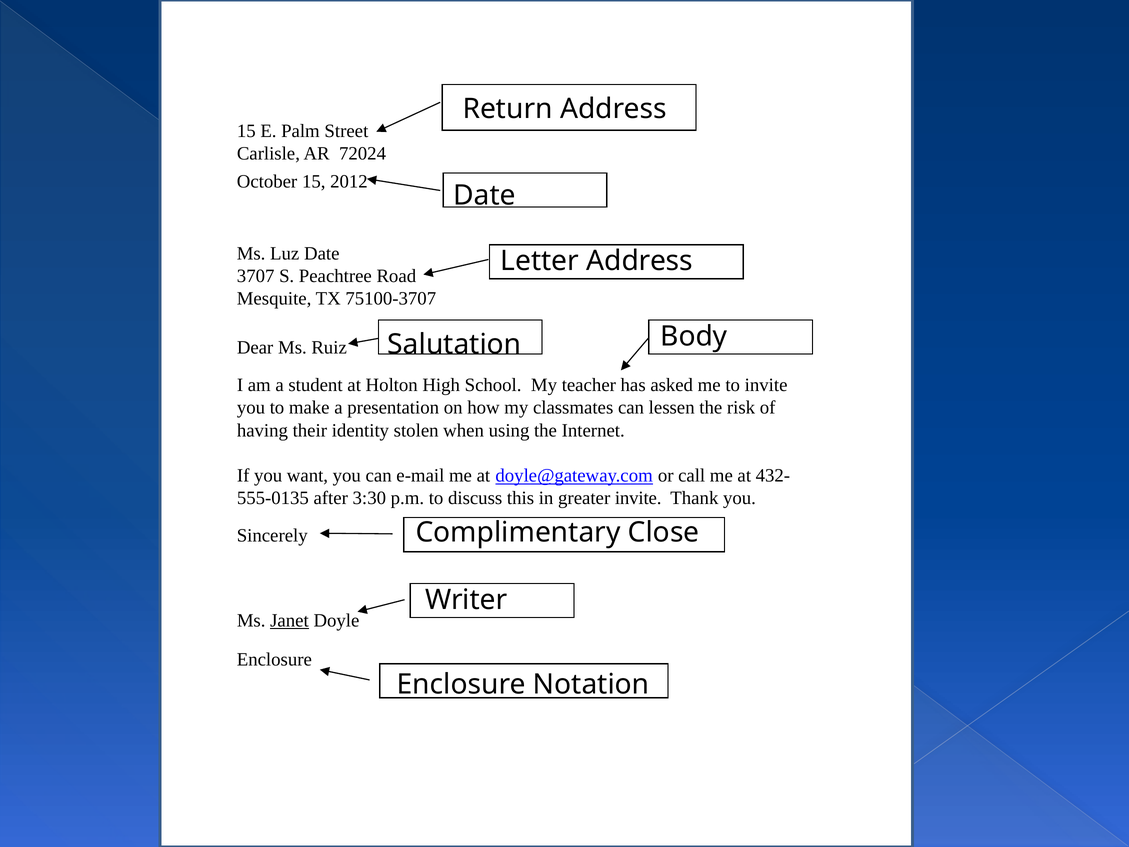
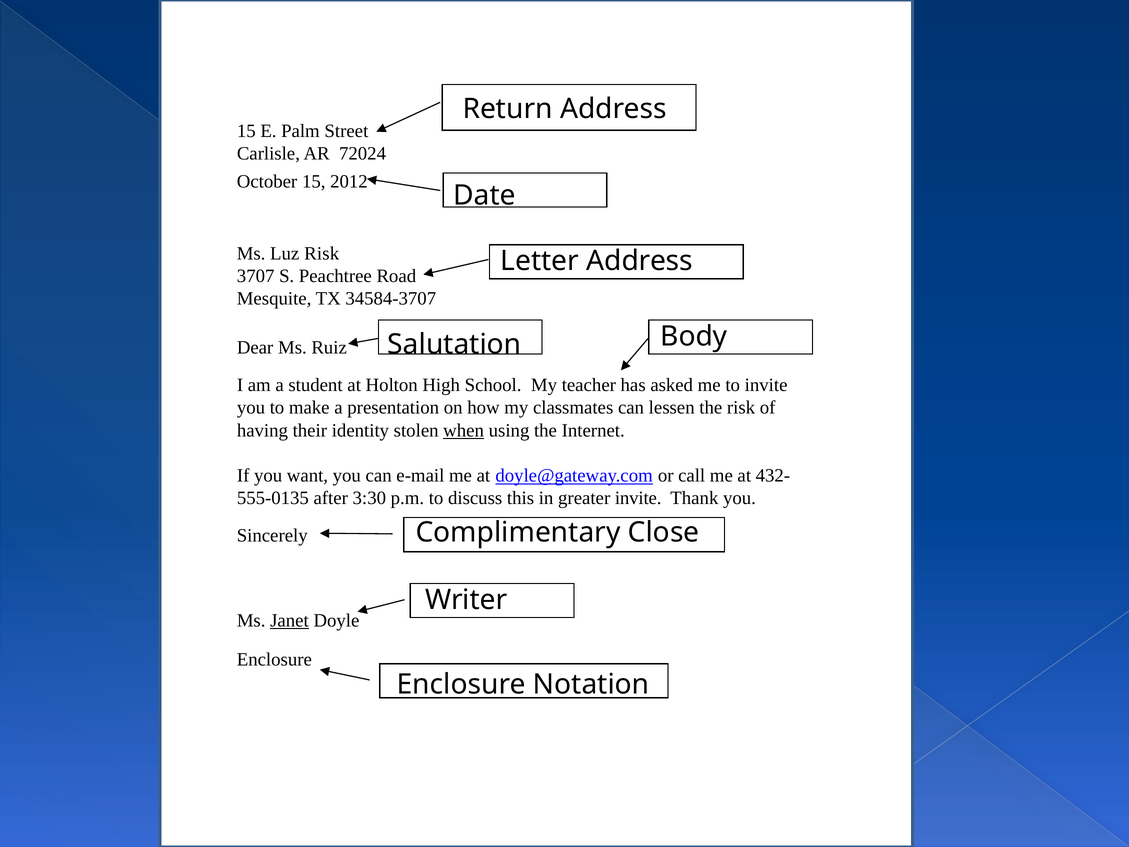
Luz Date: Date -> Risk (322, 253)
75100-3707: 75100-3707 -> 34584-3707 (391, 298)
when underline: none -> present (464, 430)
